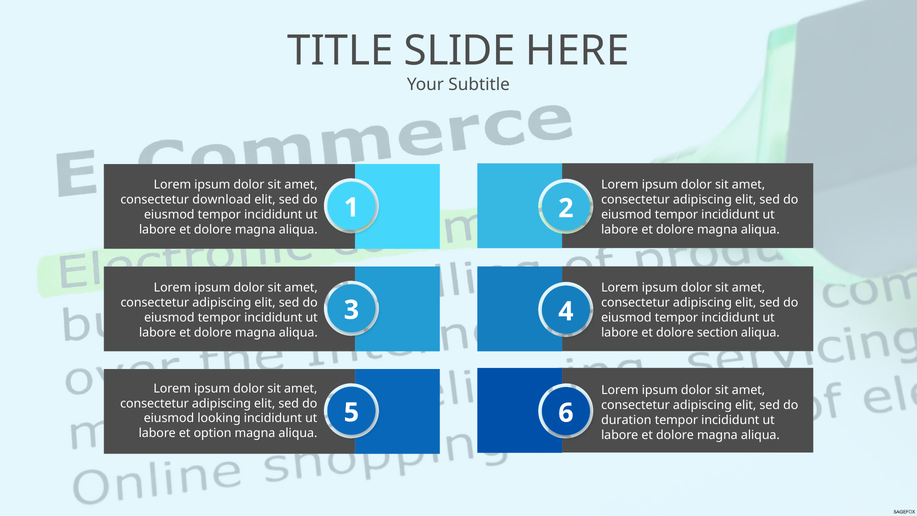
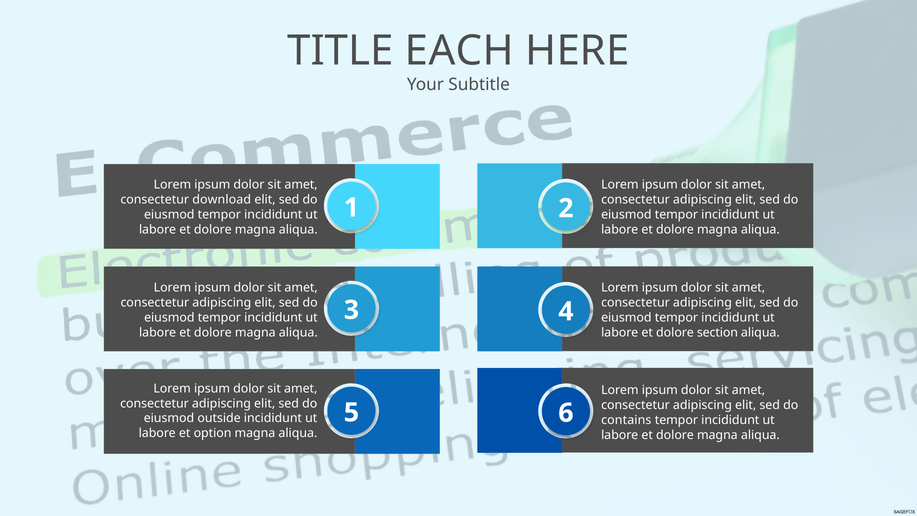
SLIDE: SLIDE -> EACH (459, 51)
looking: looking -> outside (219, 418)
duration: duration -> contains (626, 420)
